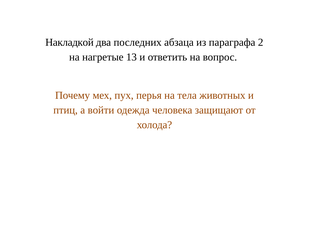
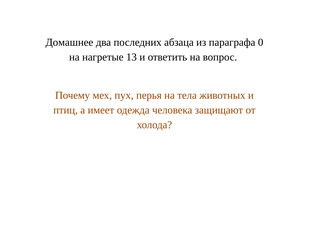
Накладкой: Накладкой -> Домашнее (69, 42)
2: 2 -> 0 (261, 42)
войти: войти -> имеет (101, 110)
